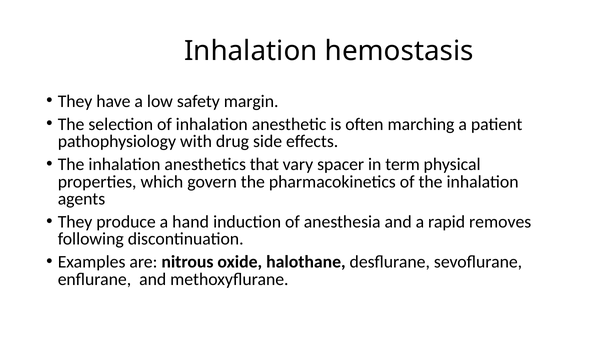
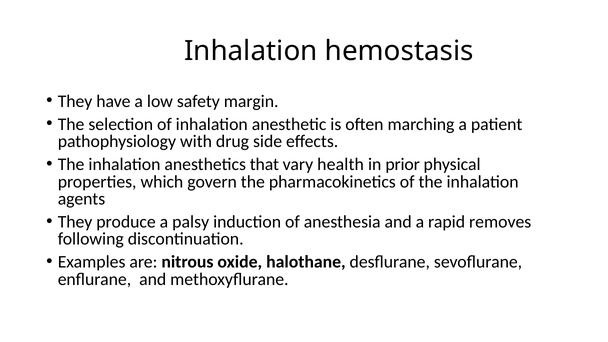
spacer: spacer -> health (341, 164)
term: term -> prior (403, 164)
hand: hand -> palsy (191, 222)
